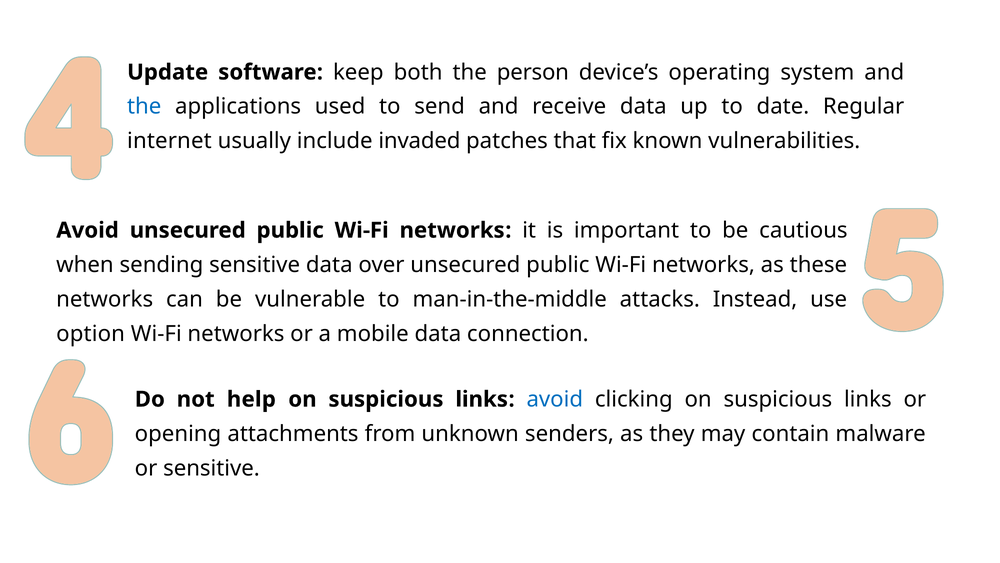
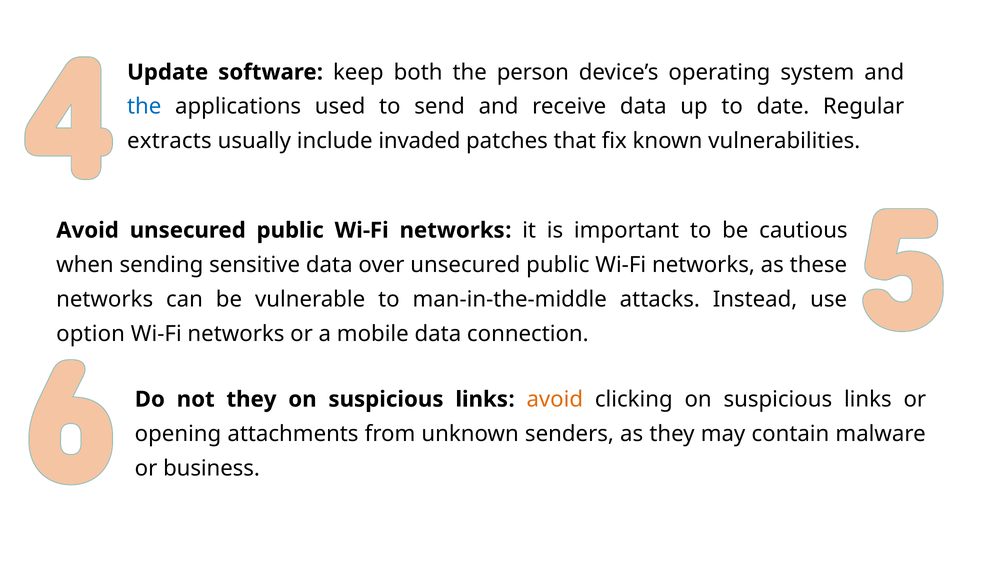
internet: internet -> extracts (169, 141)
not help: help -> they (251, 399)
avoid colour: blue -> orange (555, 399)
or sensitive: sensitive -> business (211, 468)
